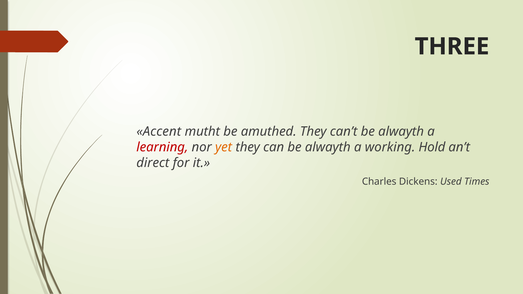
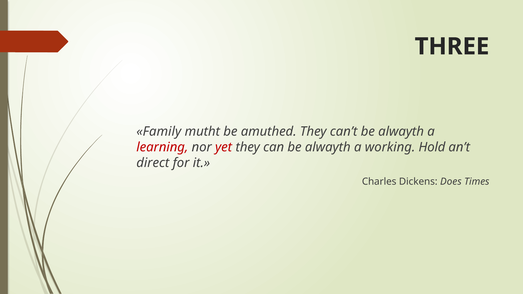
Accent: Accent -> Family (159, 132)
yet colour: orange -> red (224, 147)
Used: Used -> Does (451, 182)
